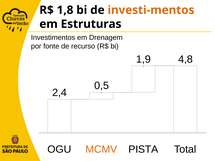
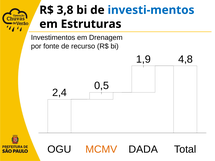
1,8: 1,8 -> 3,8 (65, 10)
investi-mentos colour: orange -> blue (151, 10)
PISTA: PISTA -> DADA (143, 150)
